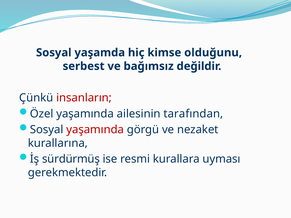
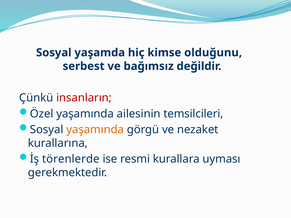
tarafından: tarafından -> temsilcileri (193, 114)
yaşamında colour: red -> orange (95, 130)
sürdürmüş: sürdürmüş -> törenlerde (71, 159)
